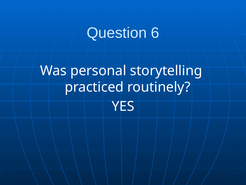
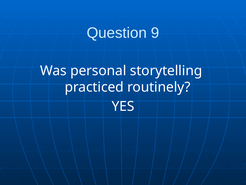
6: 6 -> 9 (155, 33)
